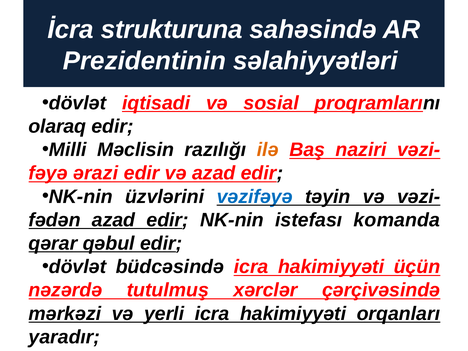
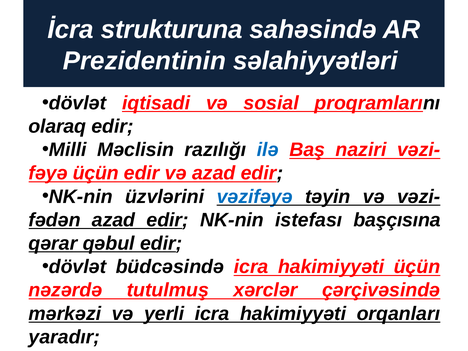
ilə colour: orange -> blue (268, 150)
ərazi: ərazi -> üçün (96, 173)
komanda: komanda -> başçısına (397, 220)
